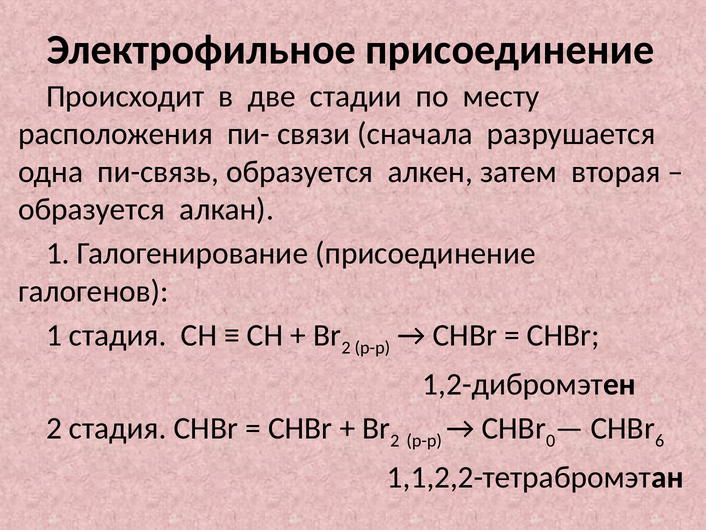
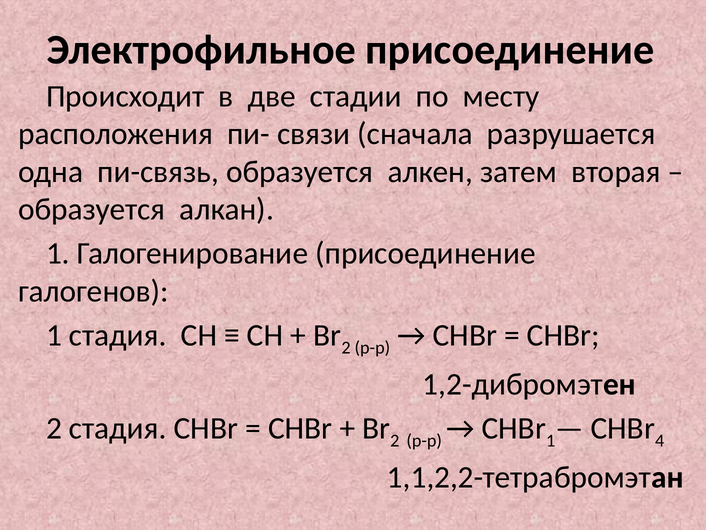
СНВr 0: 0 -> 1 (551, 440)
6: 6 -> 4 (660, 440)
